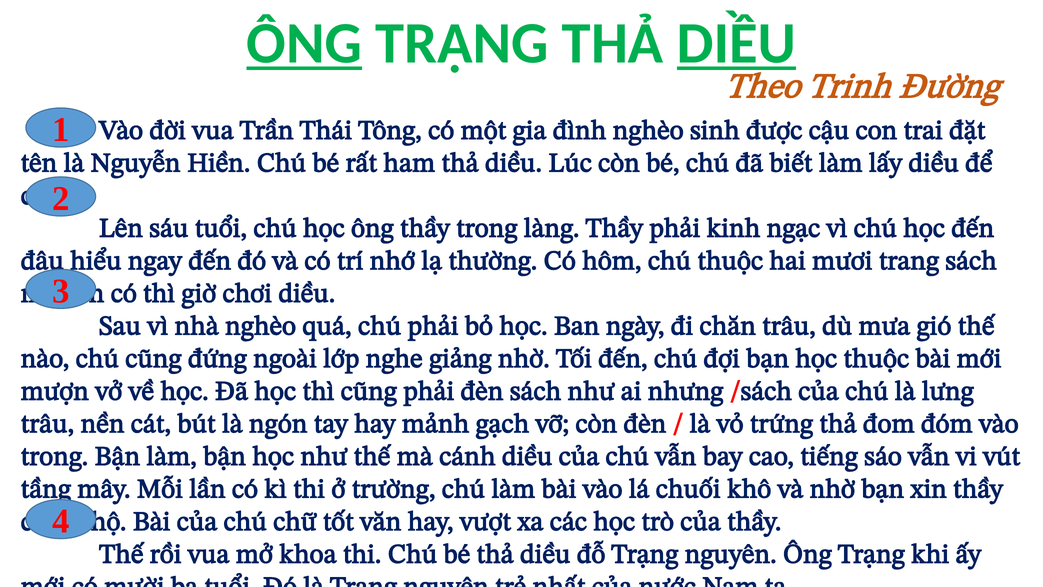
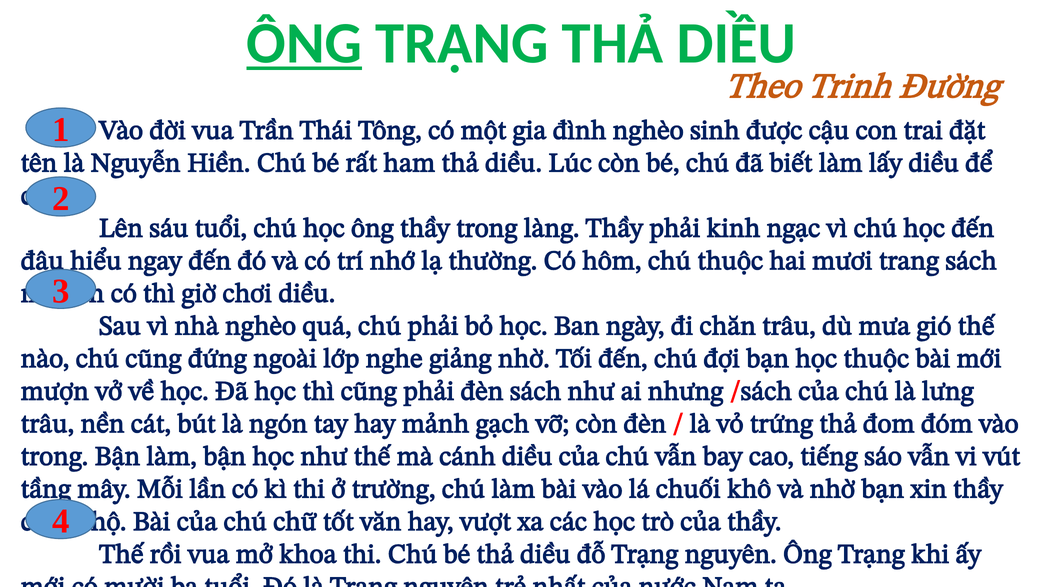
DIỀU underline: present -> none (736, 43)
